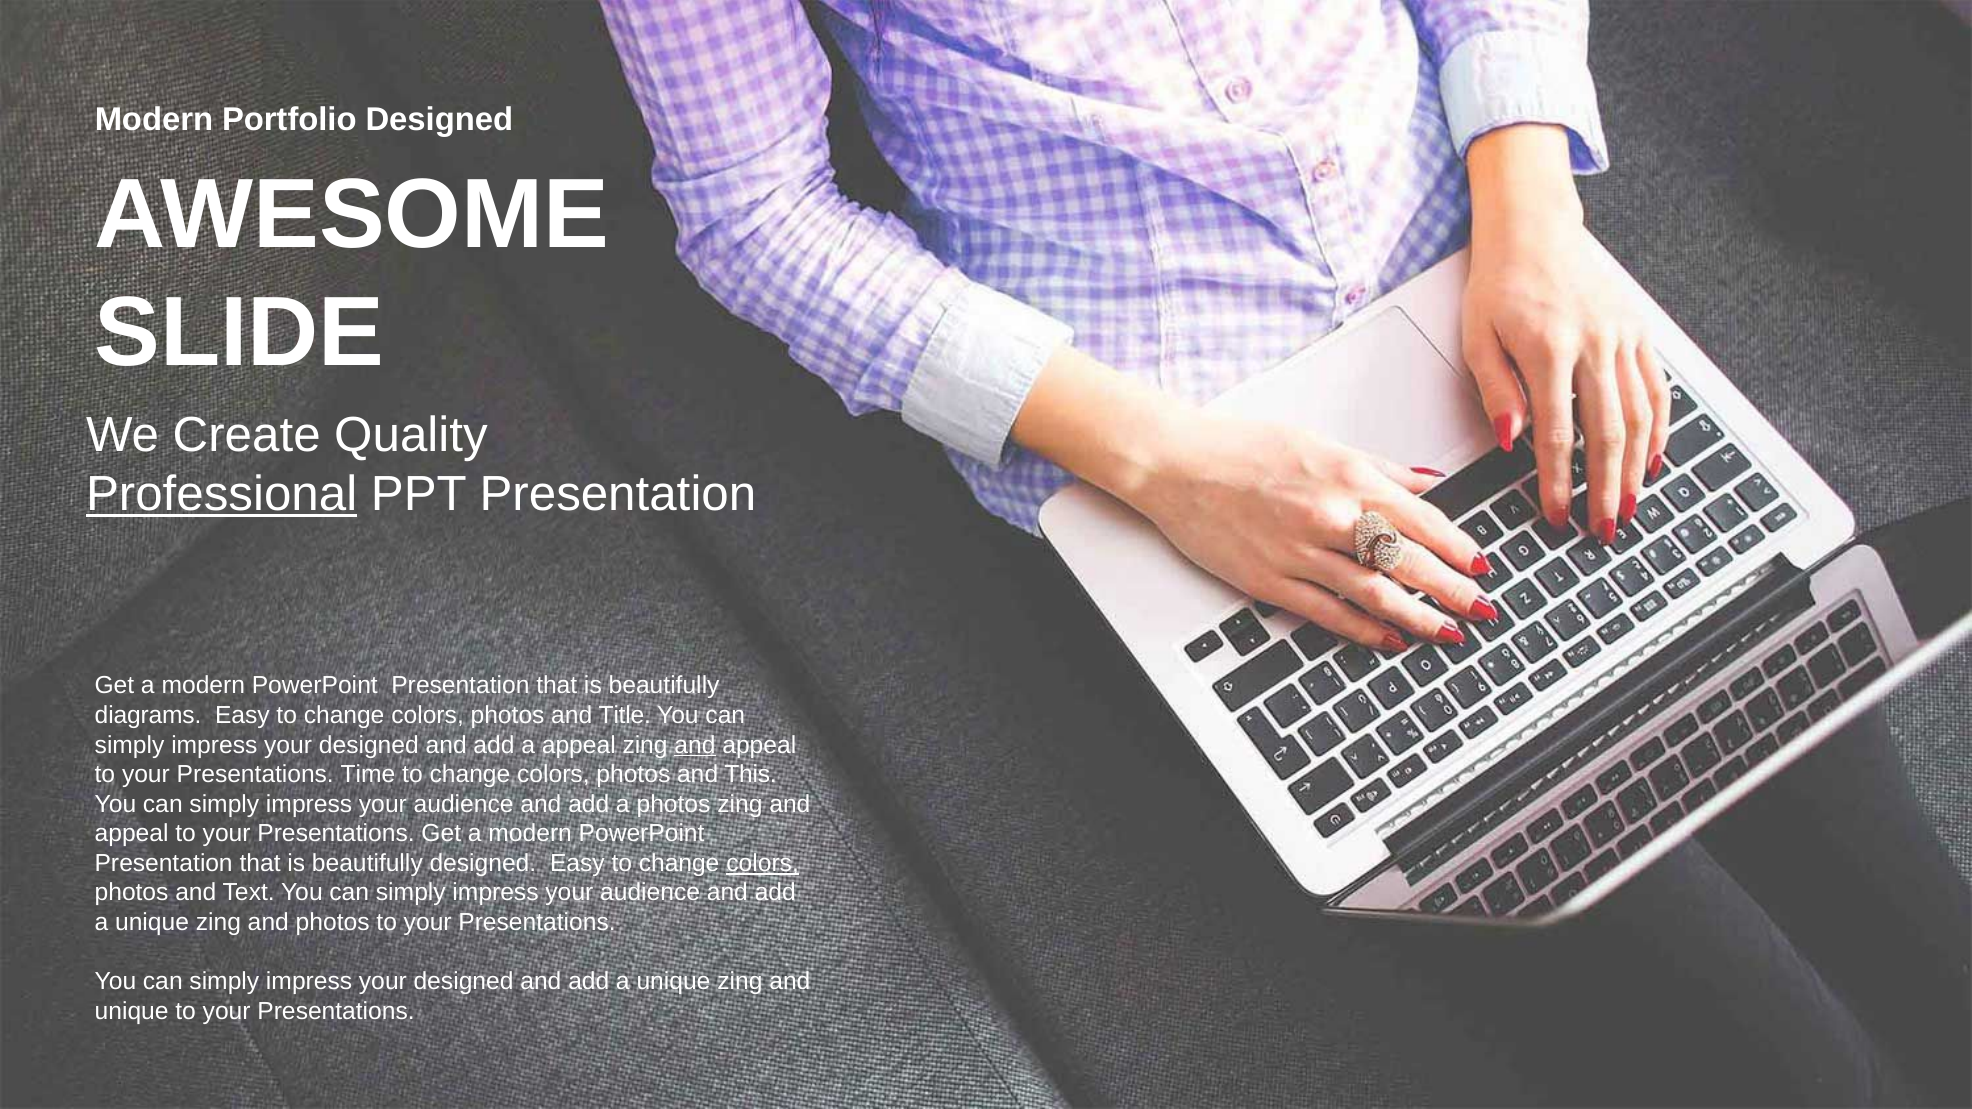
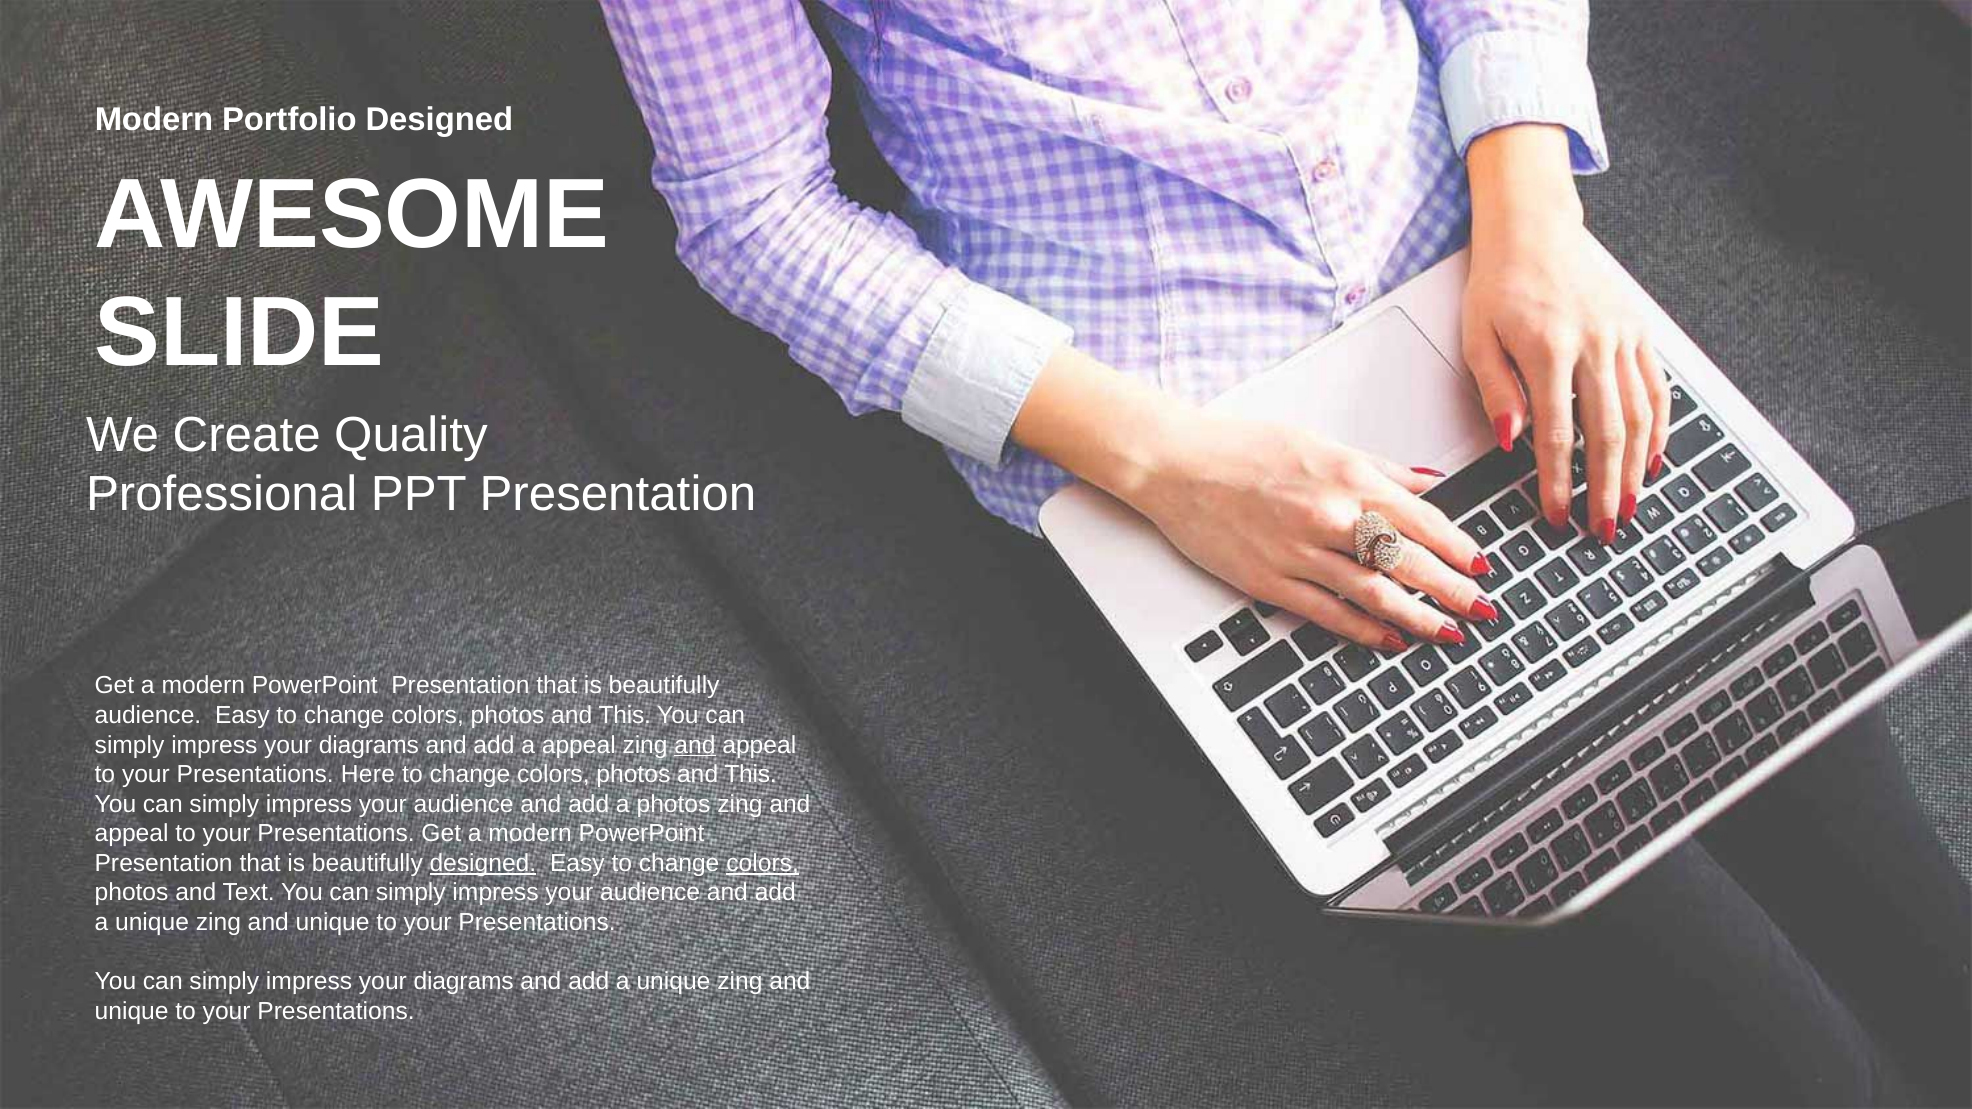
Professional underline: present -> none (222, 495)
diagrams: diagrams -> audience (148, 716)
Title: Title -> This (625, 716)
designed: designed -> diagrams (369, 745)
Time: Time -> Here (368, 775)
designed underline: none -> present (483, 863)
photos: photos -> unique (333, 923)
designed: designed -> diagrams (464, 982)
